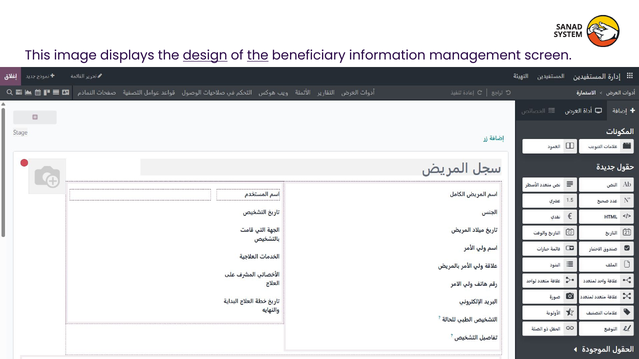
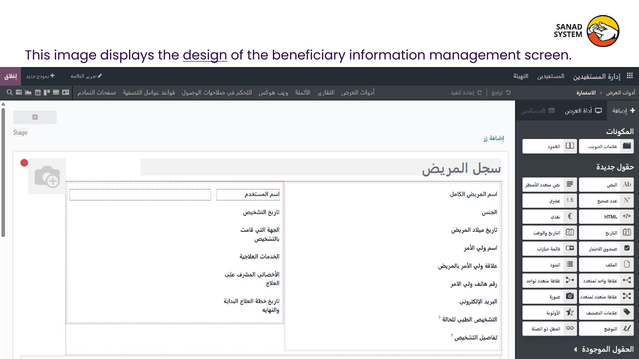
the underline: present -> none (258, 56)
